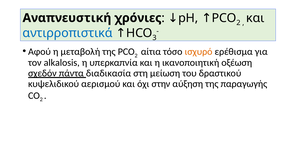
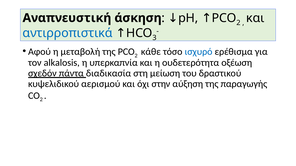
χρόνιες: χρόνιες -> άσκηση (138, 18)
αίτια: αίτια -> κάθε (151, 52)
ισχυρό colour: orange -> blue (199, 52)
ικανοποιητική: ικανοποιητική -> ουδετερότητα (191, 63)
